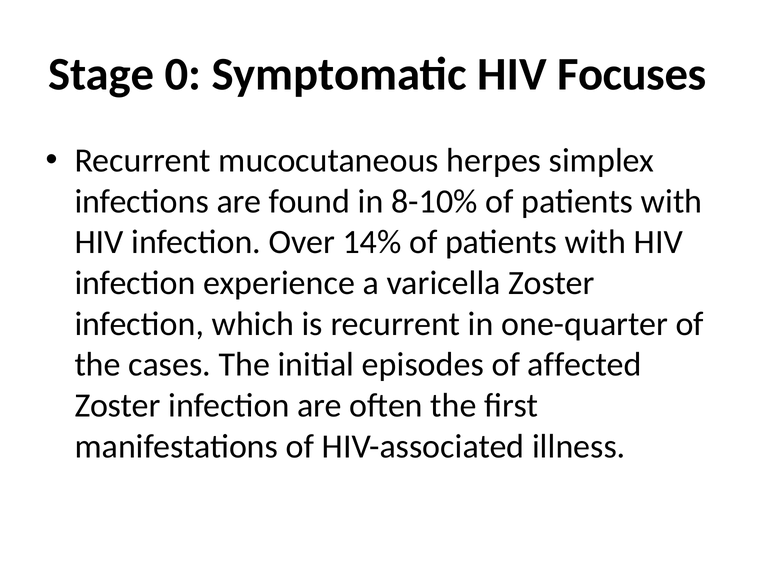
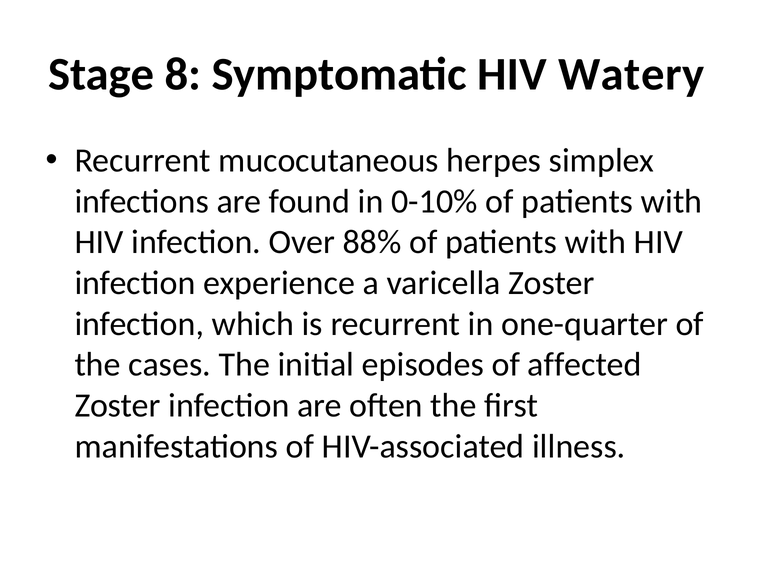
0: 0 -> 8 (183, 74)
Focuses: Focuses -> Watery (631, 74)
8-10%: 8-10% -> 0-10% (434, 201)
14%: 14% -> 88% (372, 242)
